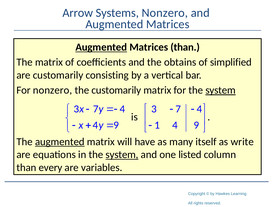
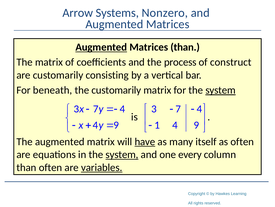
obtains: obtains -> process (180, 62)
simplified: simplified -> construct (231, 62)
For nonzero: nonzero -> beneath (53, 90)
augmented underline: present -> none (60, 141)
have underline: none -> present (145, 141)
as write: write -> often (242, 141)
listed: listed -> every (190, 154)
than every: every -> often (50, 167)
variables underline: none -> present (102, 167)
